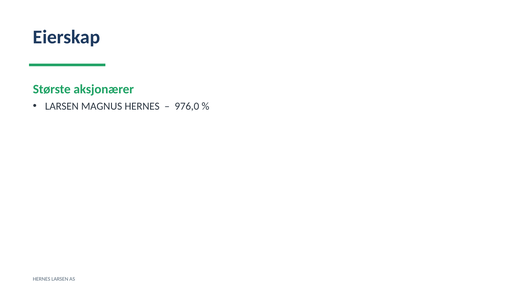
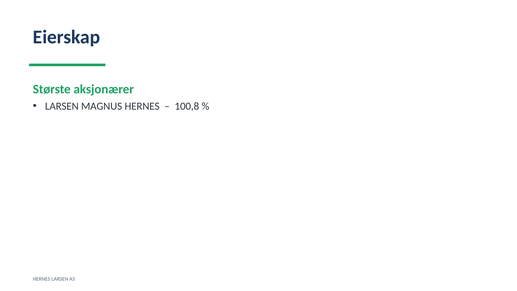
976,0: 976,0 -> 100,8 (187, 106)
